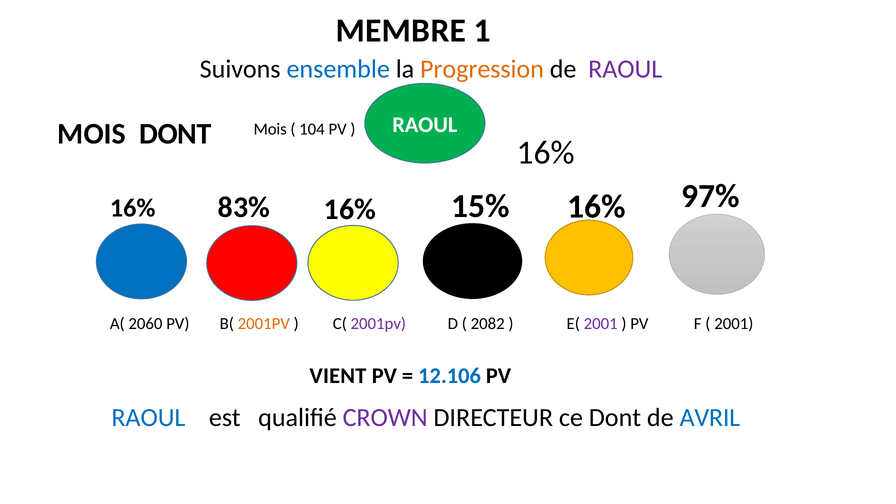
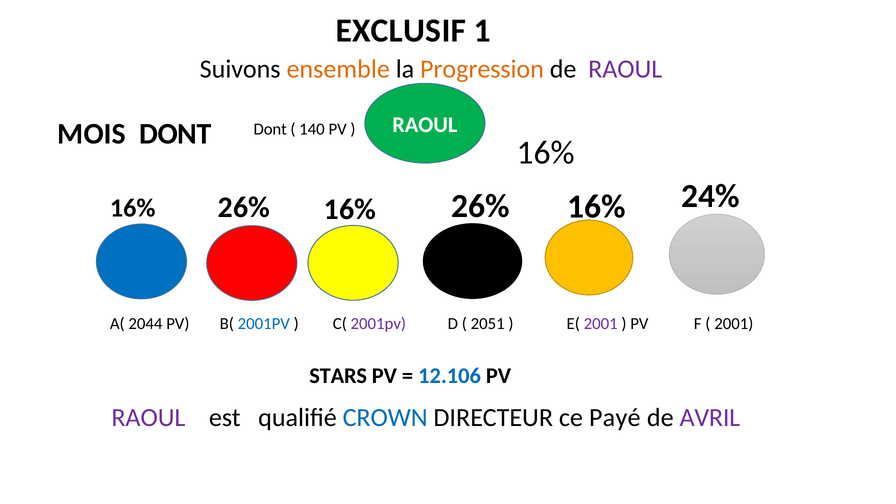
MEMBRE: MEMBRE -> EXCLUSIF (401, 31)
ensemble colour: blue -> orange (338, 69)
Mois: Mois -> Dont (270, 129)
104: 104 -> 140 (312, 129)
83%: 83% -> 26% (244, 207)
15%: 15% -> 26% (481, 206)
97%: 97% -> 24% (710, 196)
2060: 2060 -> 2044 (145, 324)
2001PV colour: orange -> blue (264, 324)
2082: 2082 -> 2051 (488, 324)
VIENT: VIENT -> STARS (338, 376)
RAOUL colour: blue -> purple (148, 418)
CROWN colour: purple -> blue (385, 418)
ce Dont: Dont -> Payé (615, 418)
AVRIL colour: blue -> purple (710, 418)
